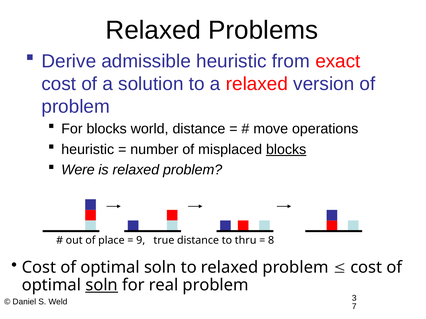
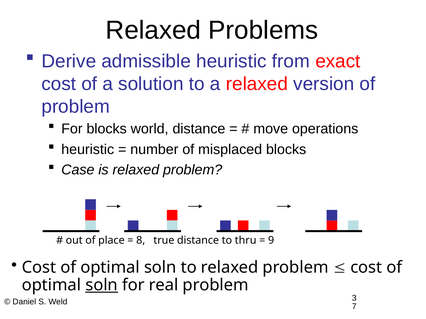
blocks underline: present -> none (286, 150)
Were: Were -> Case (78, 170)
9: 9 -> 8 (141, 241)
8: 8 -> 9 (271, 241)
